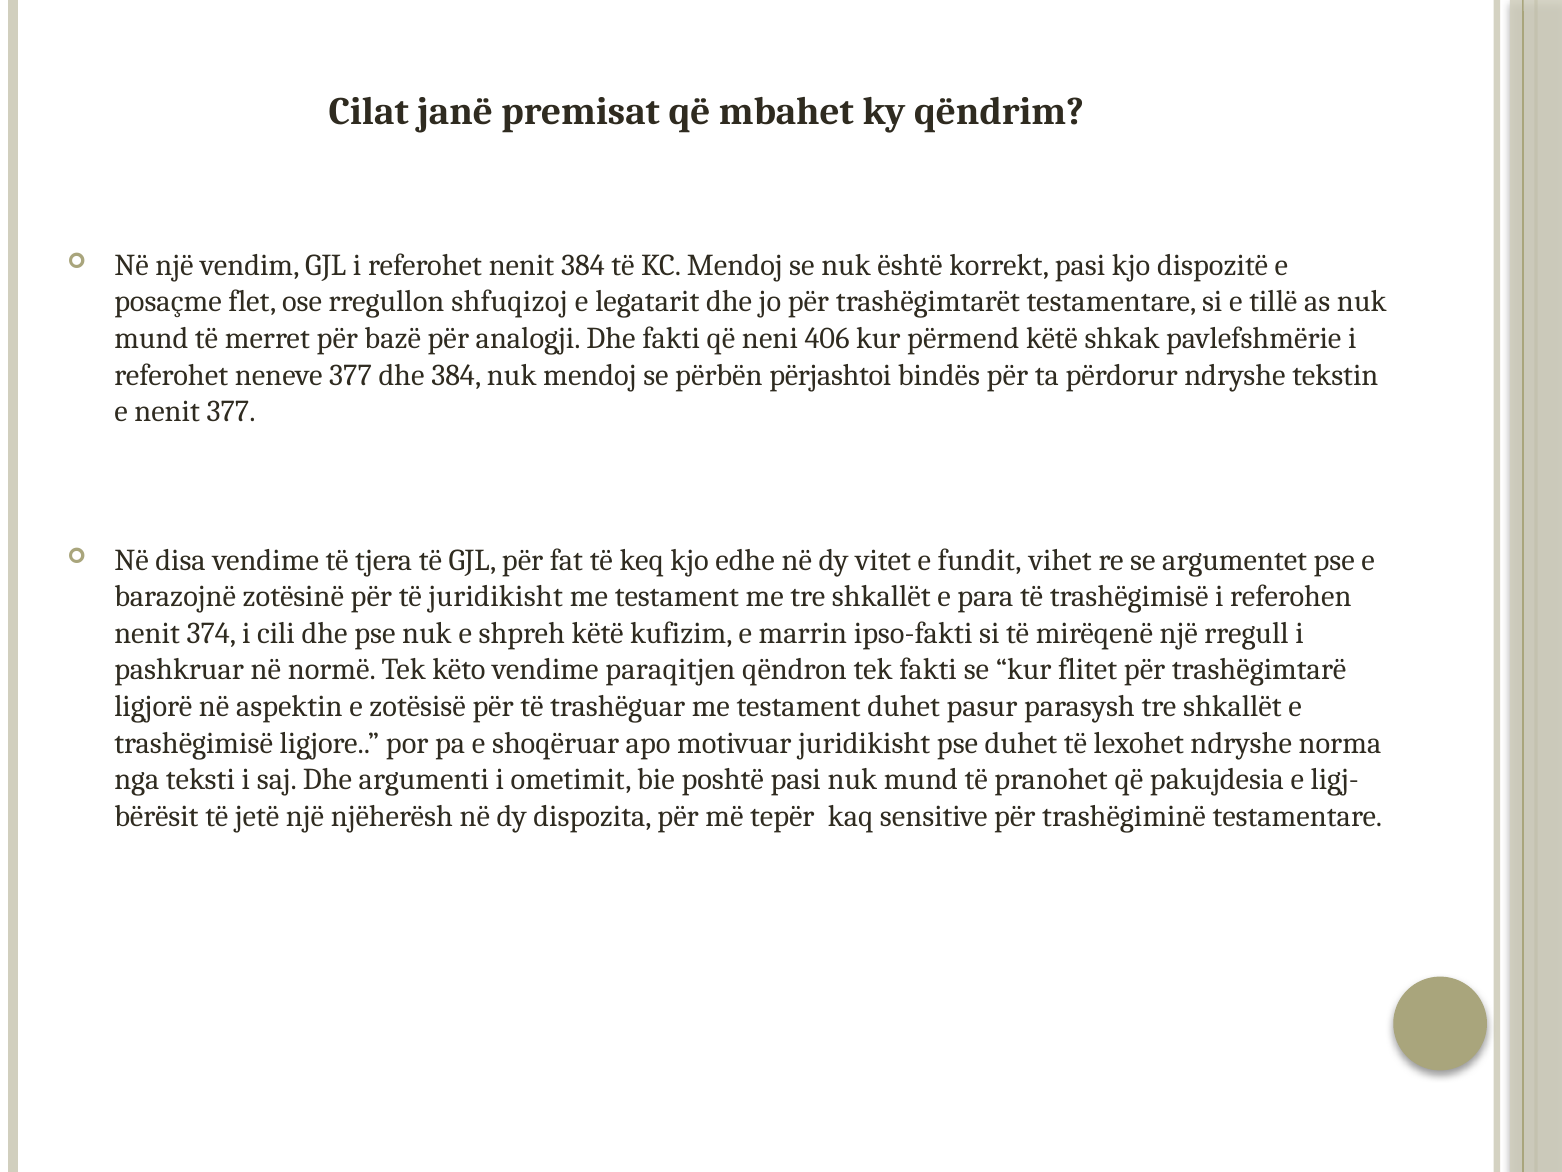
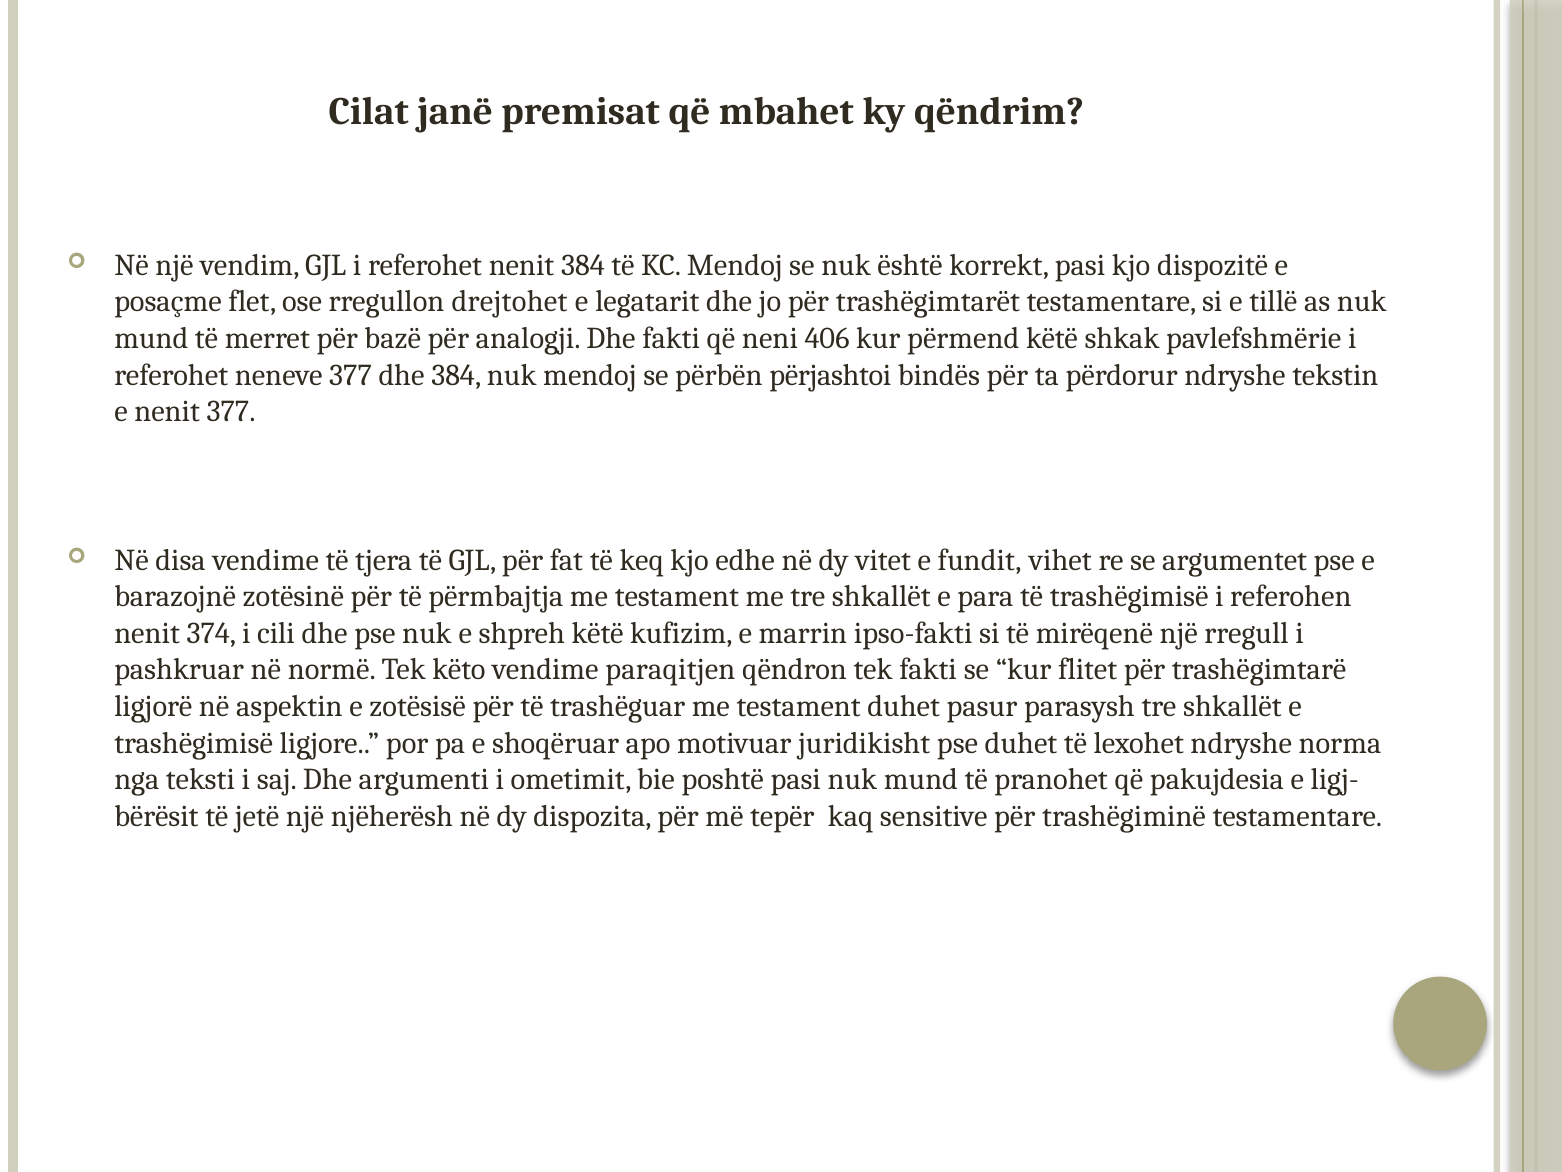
shfuqizoj: shfuqizoj -> drejtohet (509, 302)
të juridikisht: juridikisht -> përmbajtja (496, 597)
